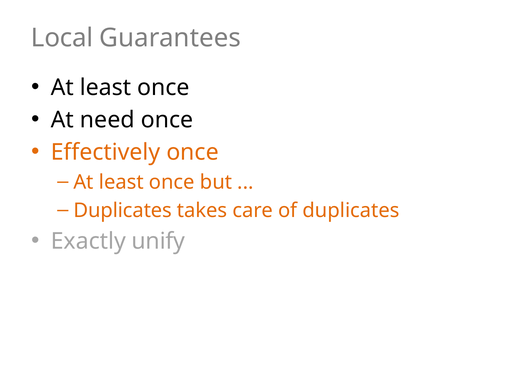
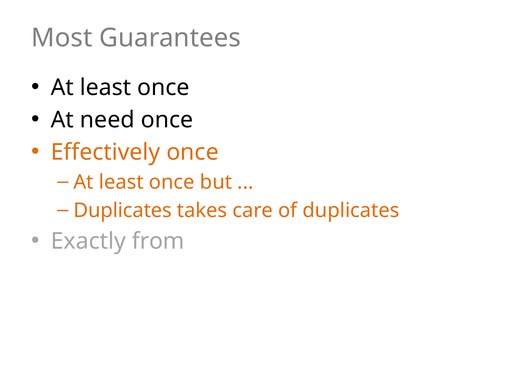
Local: Local -> Most (62, 38)
unify: unify -> from (158, 241)
